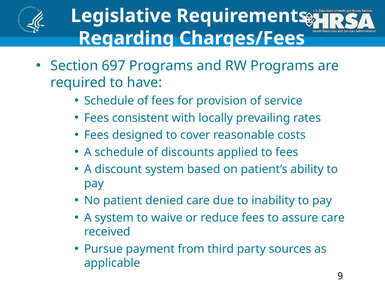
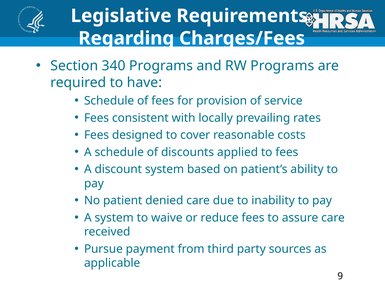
697: 697 -> 340 (114, 66)
